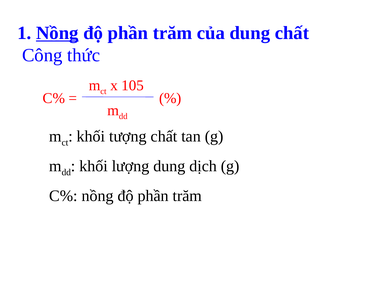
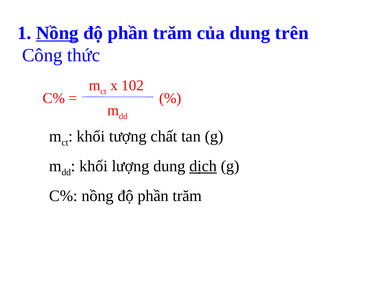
dung chất: chất -> trên (292, 33)
105: 105 -> 102 (133, 85)
dịch underline: none -> present (203, 166)
